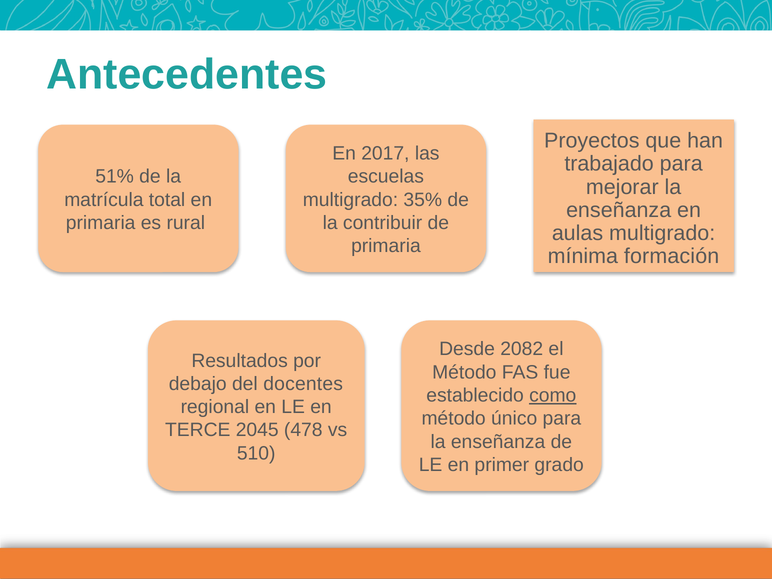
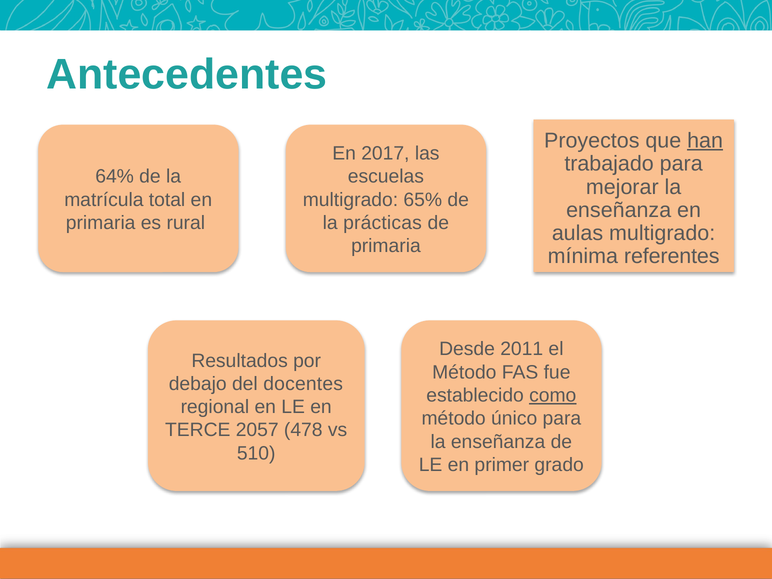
han underline: none -> present (705, 141)
51%: 51% -> 64% (115, 177)
35%: 35% -> 65% (423, 200)
contribuir: contribuir -> prácticas (383, 223)
formación: formación -> referentes (672, 256)
2082: 2082 -> 2011 (522, 349)
2045: 2045 -> 2057 (257, 430)
